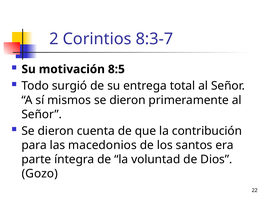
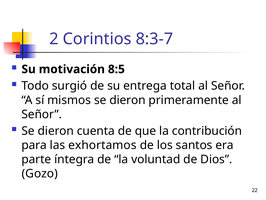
macedonios: macedonios -> exhortamos (102, 145)
